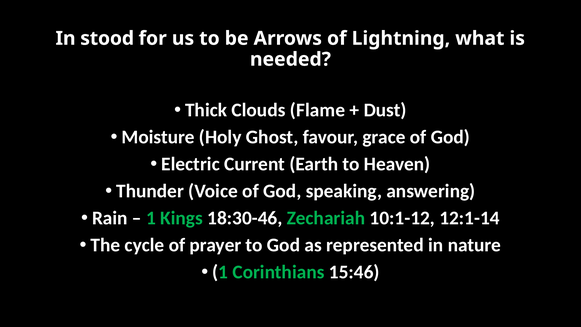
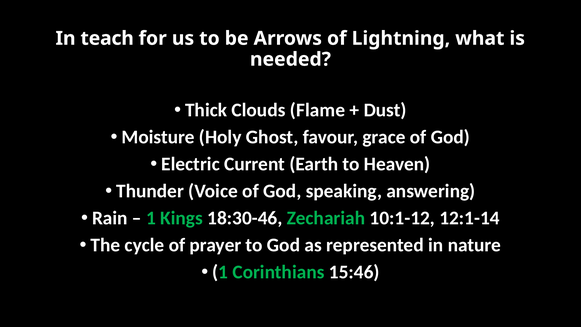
stood: stood -> teach (107, 38)
